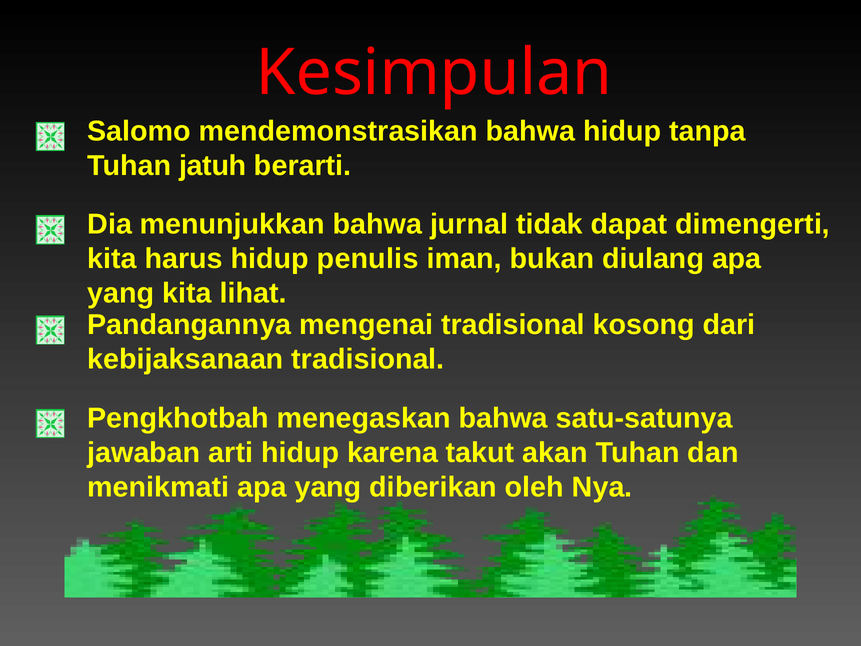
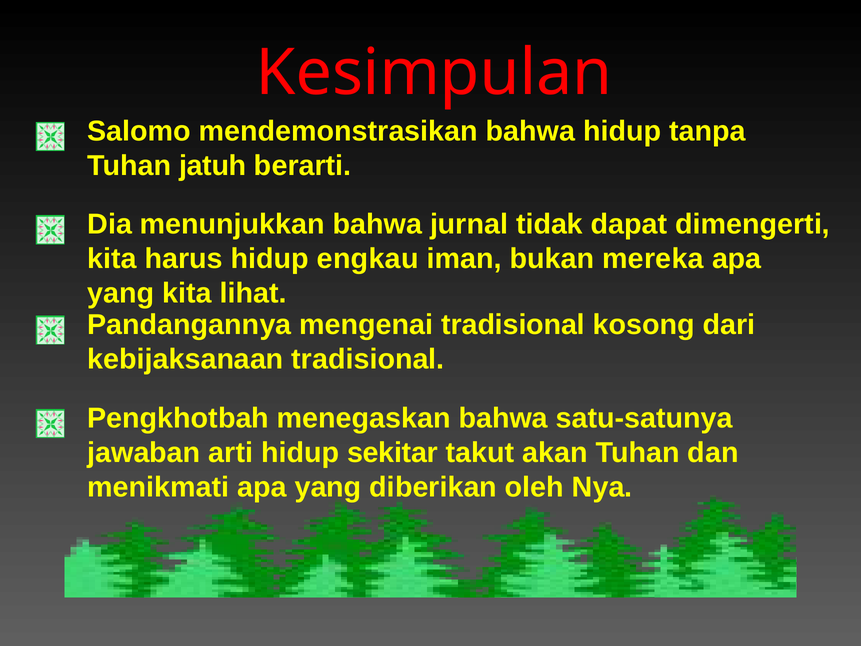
penulis: penulis -> engkau (368, 259)
diulang: diulang -> mereka (653, 259)
karena: karena -> sekitar (393, 453)
